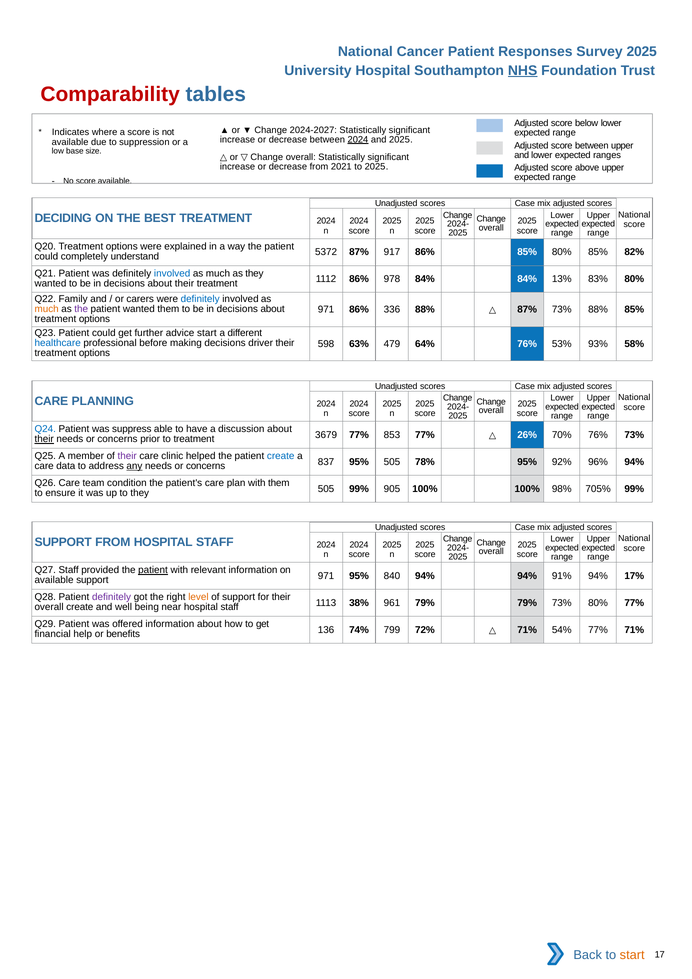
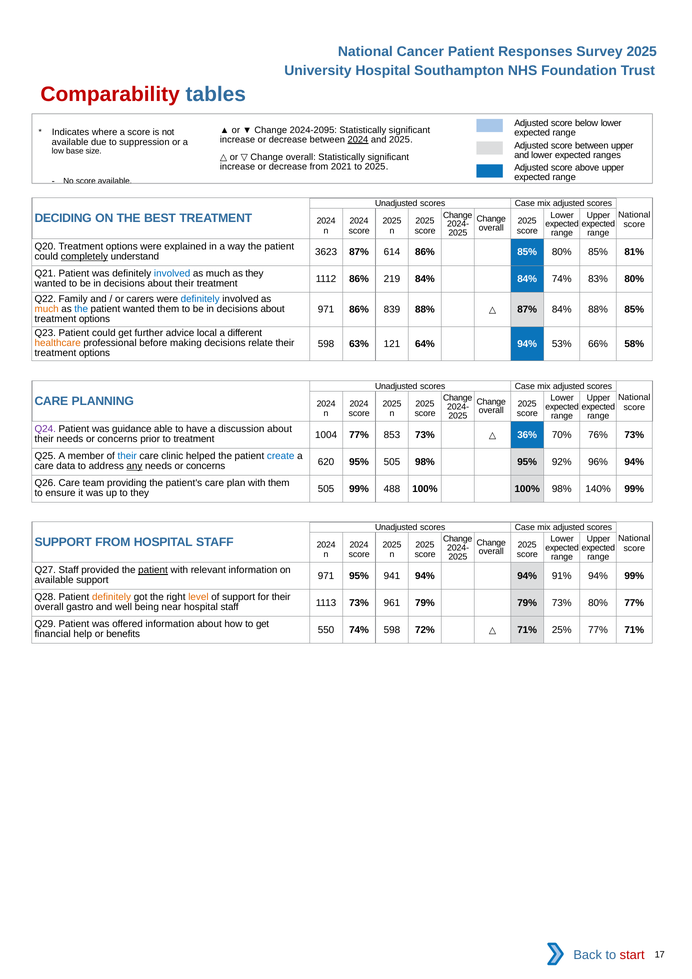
NHS underline: present -> none (523, 70)
2024-2027: 2024-2027 -> 2024-2095 (313, 130)
completely underline: none -> present (84, 256)
5372: 5372 -> 3623 (326, 252)
917: 917 -> 614 (392, 252)
82%: 82% -> 81% (634, 252)
978: 978 -> 219 (392, 279)
84% 13%: 13% -> 74% (562, 279)
the colour: purple -> blue (81, 309)
336: 336 -> 839 (392, 310)
87% 73%: 73% -> 84% (562, 310)
advice start: start -> local (207, 333)
healthcare colour: blue -> orange (58, 343)
driver: driver -> relate (261, 343)
479: 479 -> 121 (392, 344)
64% 76%: 76% -> 94% (527, 344)
93%: 93% -> 66% (598, 344)
Q24 colour: blue -> purple (45, 429)
suppress: suppress -> guidance (132, 429)
their underline: present -> none (44, 439)
3679: 3679 -> 1004 (326, 435)
853 77%: 77% -> 73% (425, 435)
26%: 26% -> 36% (527, 435)
their colour: purple -> blue (127, 456)
837: 837 -> 620 (326, 462)
505 78%: 78% -> 98% (425, 462)
condition: condition -> providing (127, 483)
905: 905 -> 488 (392, 489)
705%: 705% -> 140% (598, 489)
840: 840 -> 941 (392, 576)
94% 17%: 17% -> 99% (634, 576)
definitely colour: purple -> orange (112, 597)
overall create: create -> gastro (80, 607)
1113 38%: 38% -> 73% (359, 603)
136: 136 -> 550 (326, 630)
74% 799: 799 -> 598 (392, 630)
54%: 54% -> 25% (562, 630)
start colour: orange -> red (632, 955)
